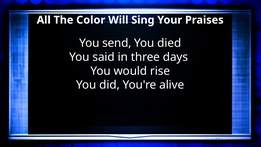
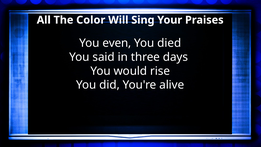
send: send -> even (117, 43)
